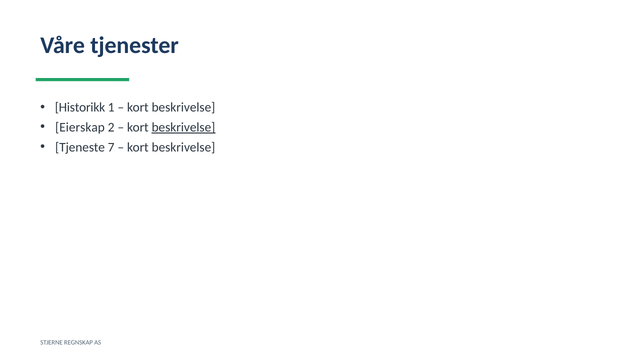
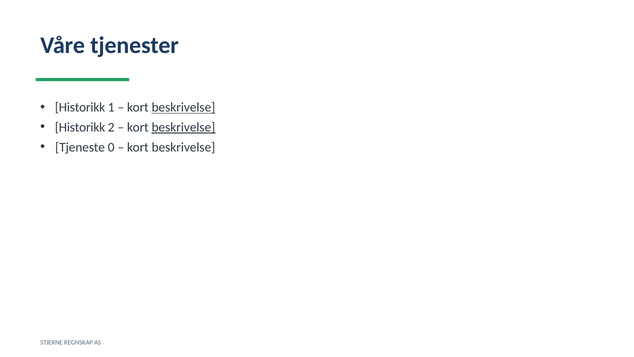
beskrivelse underline: none -> present (183, 107)
Eierskap: Eierskap -> Historikk (80, 127)
7: 7 -> 0 (111, 147)
